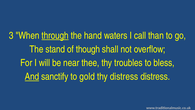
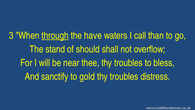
hand: hand -> have (93, 35)
though: though -> should (88, 49)
And underline: present -> none (32, 76)
distress: distress -> troubles (124, 76)
